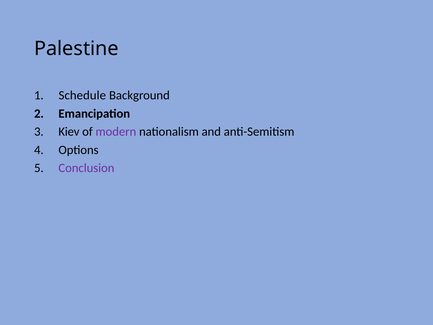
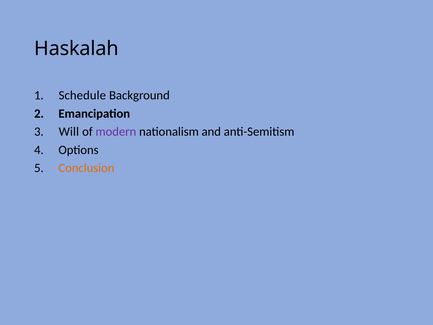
Palestine: Palestine -> Haskalah (76, 49)
Kiev: Kiev -> Will (69, 132)
Conclusion colour: purple -> orange (86, 168)
